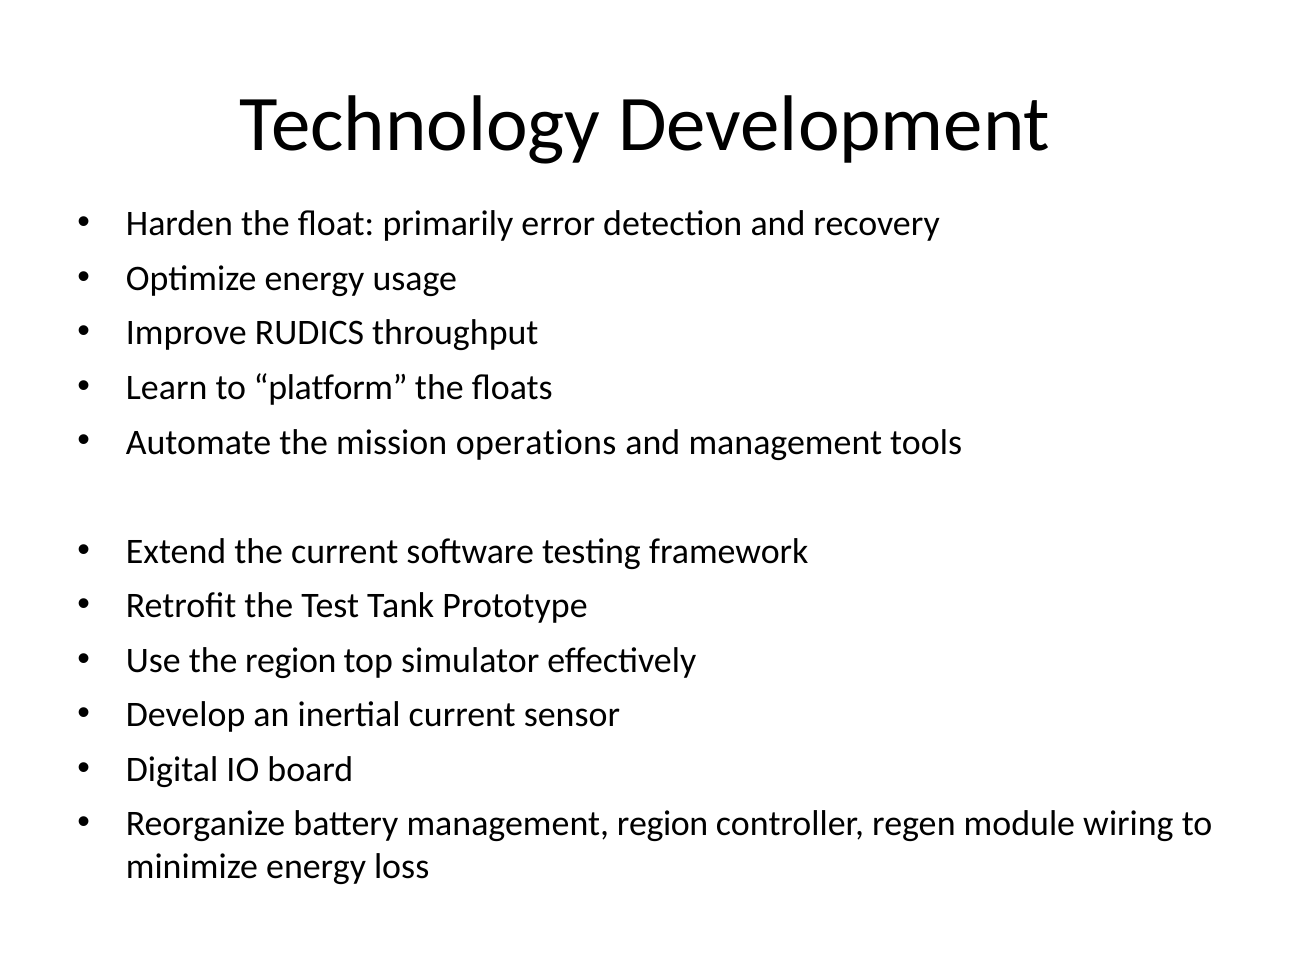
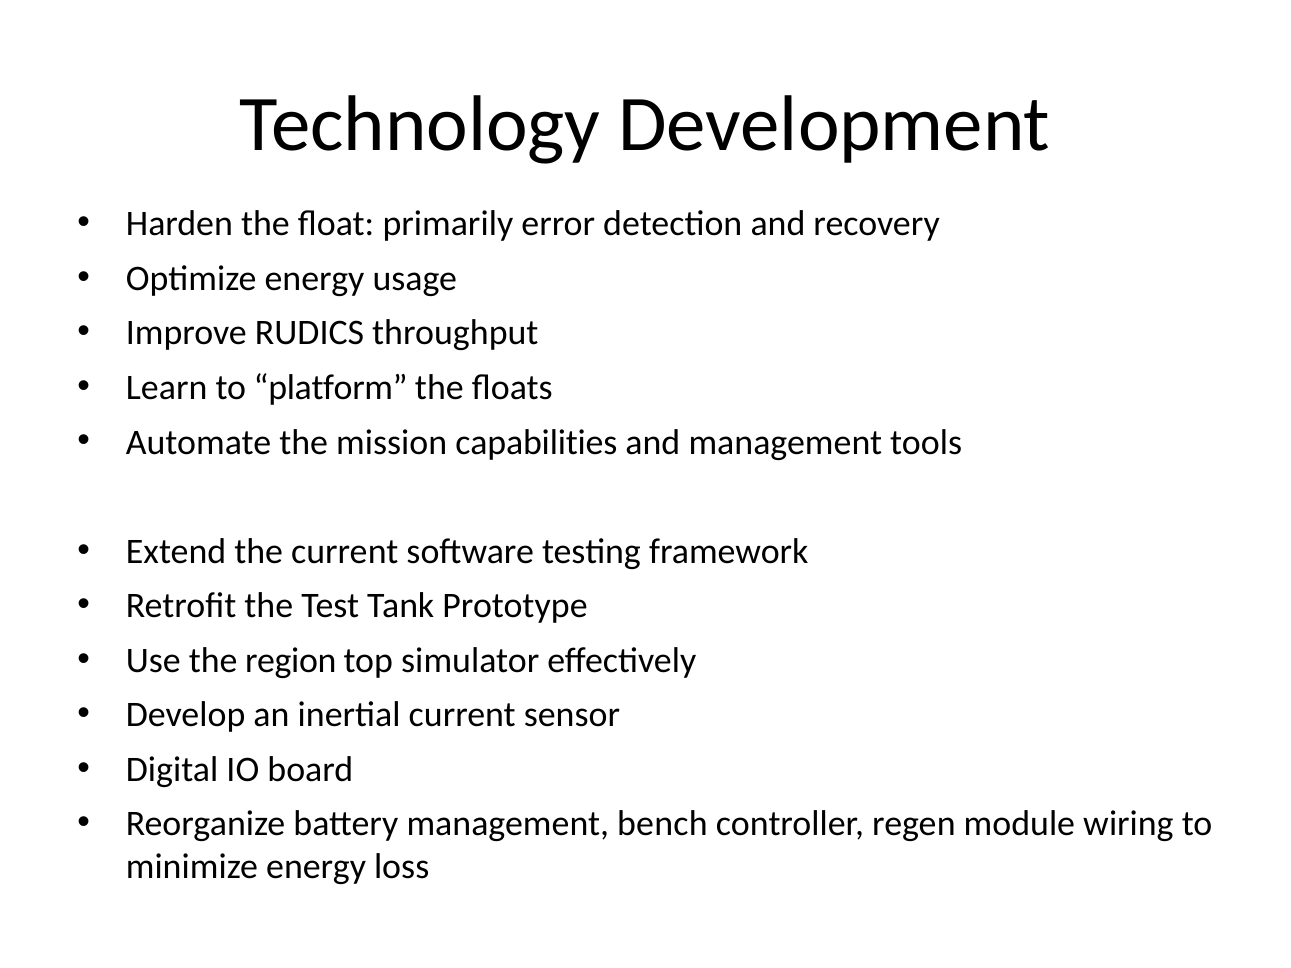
operations: operations -> capabilities (536, 442)
management region: region -> bench (662, 824)
